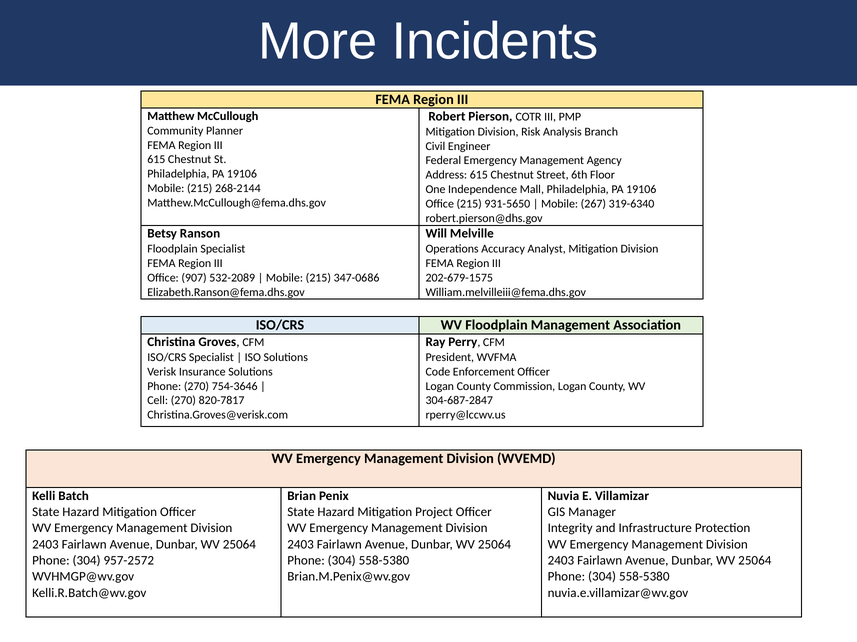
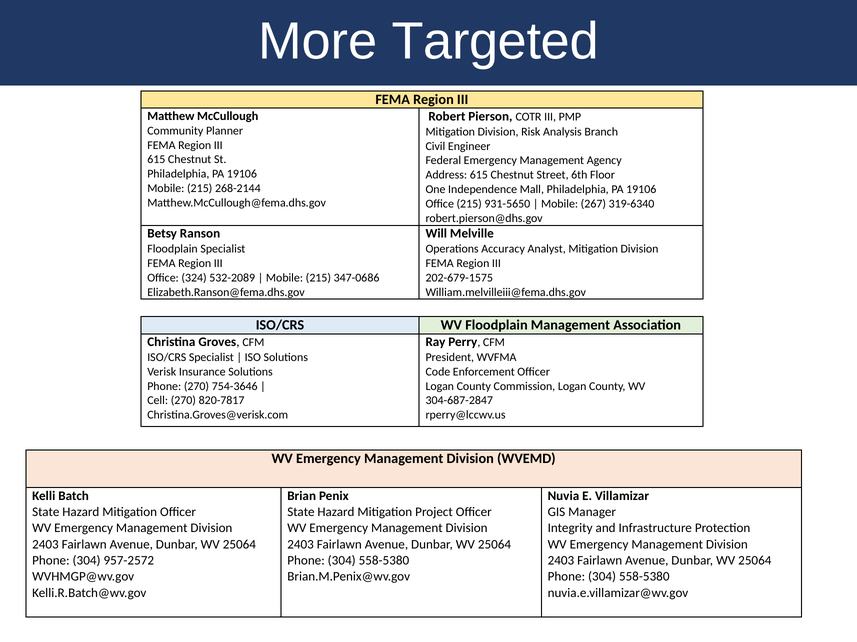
Incidents: Incidents -> Targeted (495, 41)
907: 907 -> 324 (194, 278)
